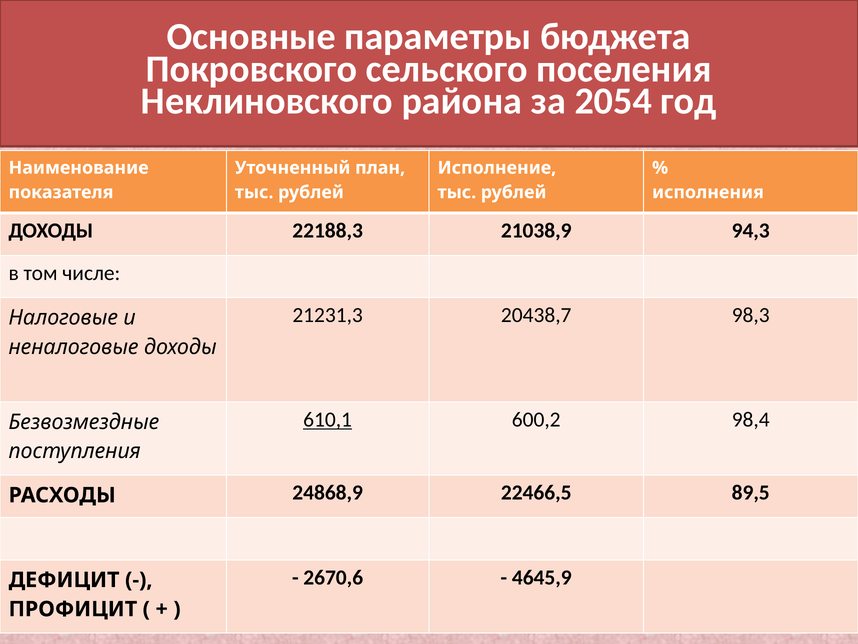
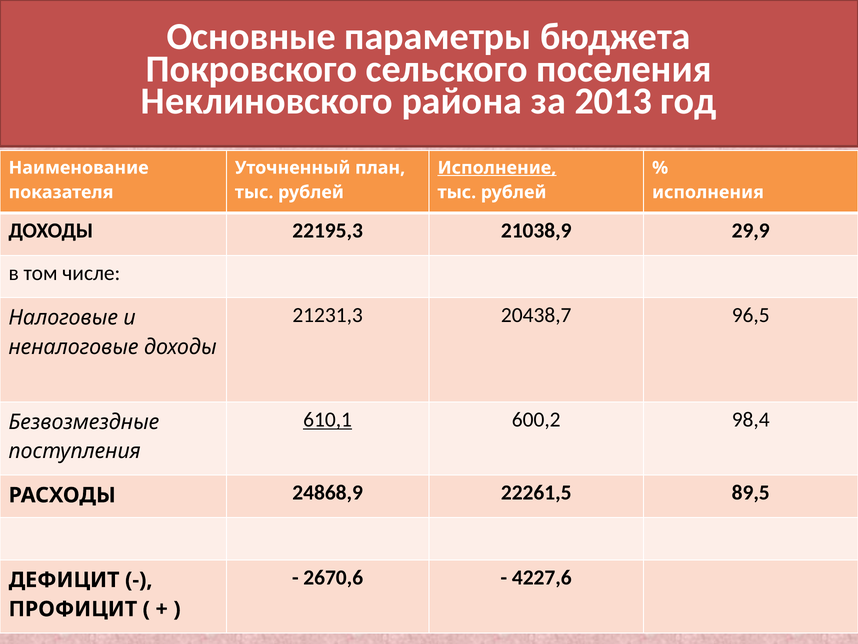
2054: 2054 -> 2013 (613, 101)
Исполнение underline: none -> present (497, 168)
22188,3: 22188,3 -> 22195,3 (328, 230)
94,3: 94,3 -> 29,9 (751, 230)
98,3: 98,3 -> 96,5 (751, 315)
22466,5: 22466,5 -> 22261,5 (536, 492)
4645,9: 4645,9 -> 4227,6 (542, 577)
